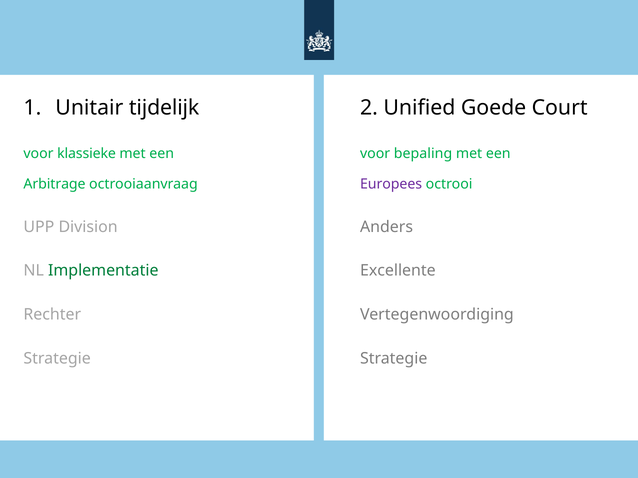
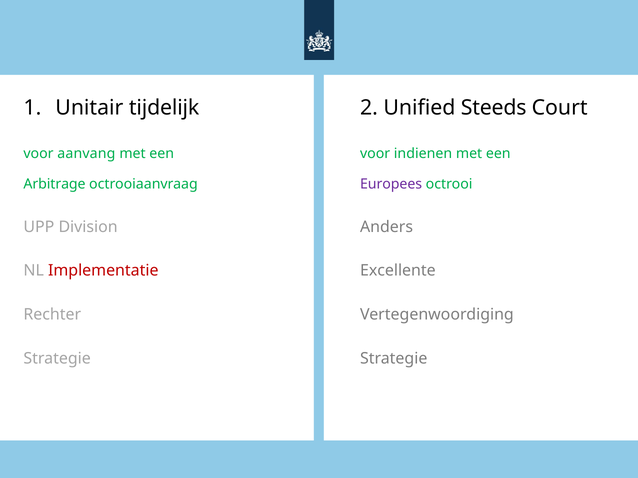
Goede: Goede -> Steeds (494, 108)
klassieke: klassieke -> aanvang (86, 154)
bepaling: bepaling -> indienen (423, 154)
Implementatie colour: green -> red (103, 271)
